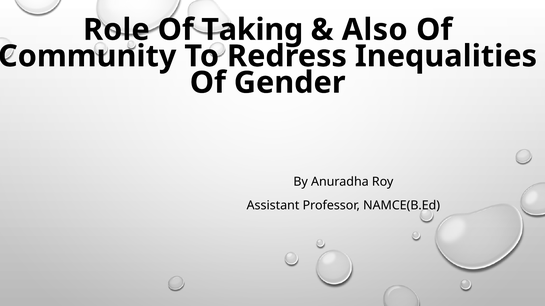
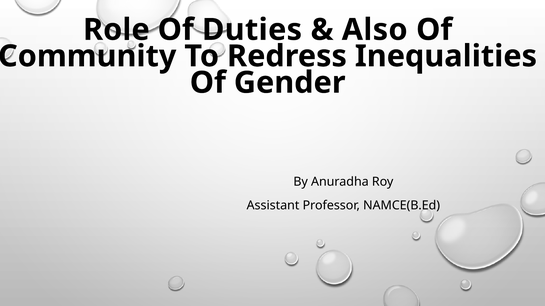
Taking: Taking -> Duties (252, 30)
